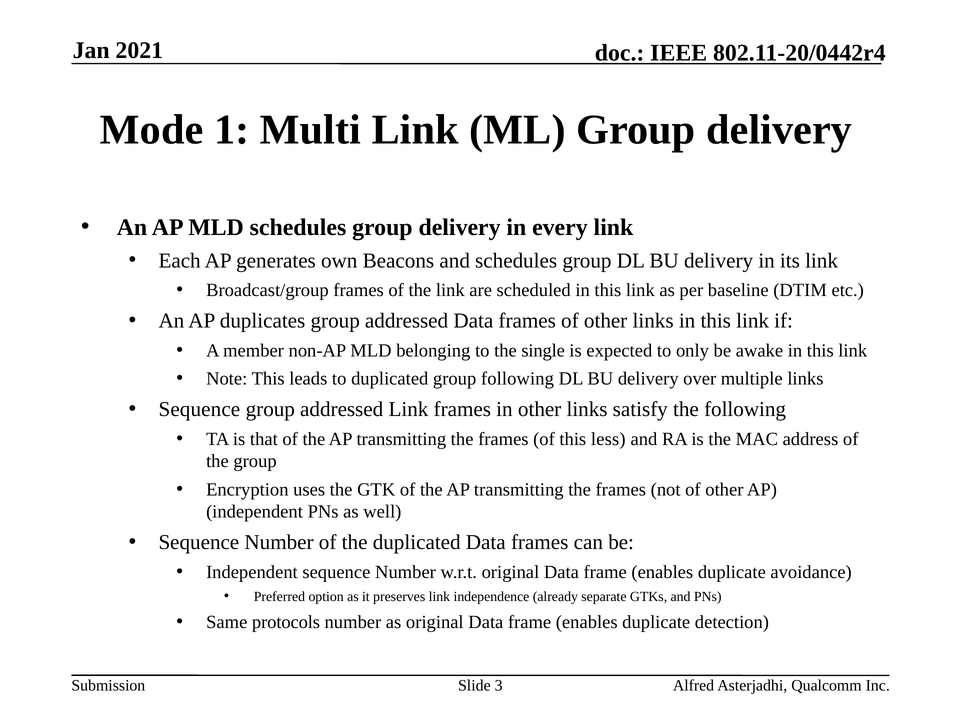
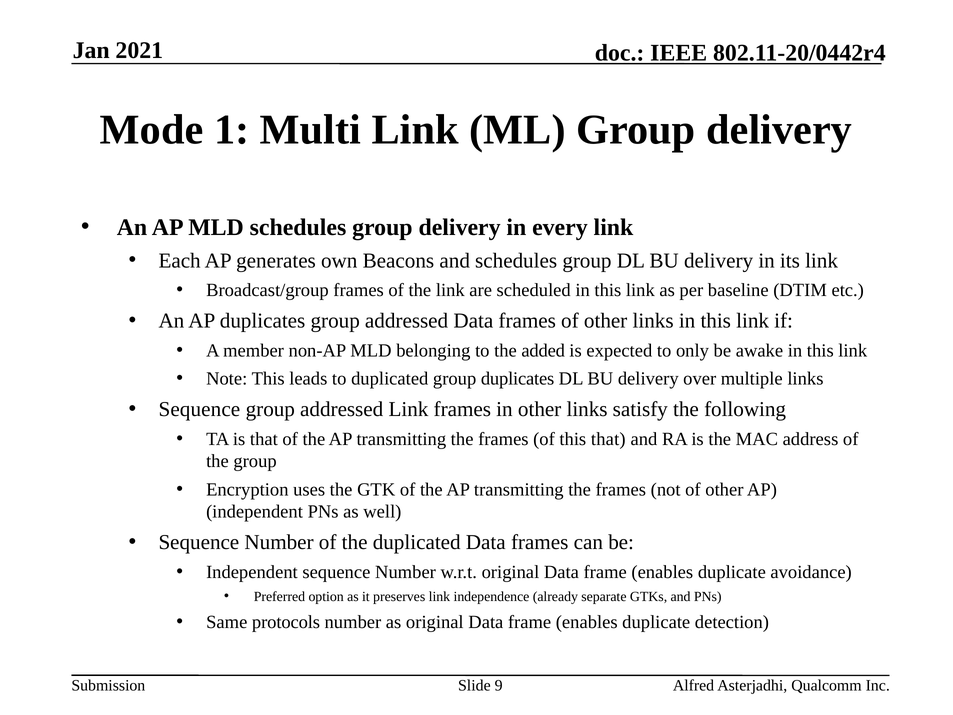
single: single -> added (543, 350)
group following: following -> duplicates (518, 379)
this less: less -> that (608, 439)
3: 3 -> 9 (499, 685)
